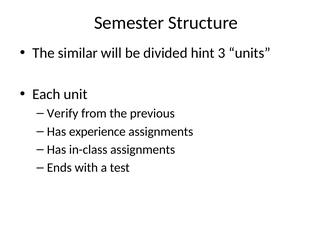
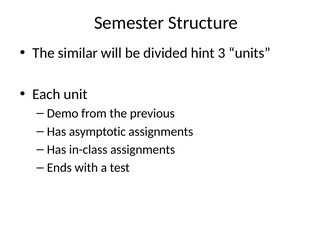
Verify: Verify -> Demo (63, 113)
experience: experience -> asymptotic (97, 132)
